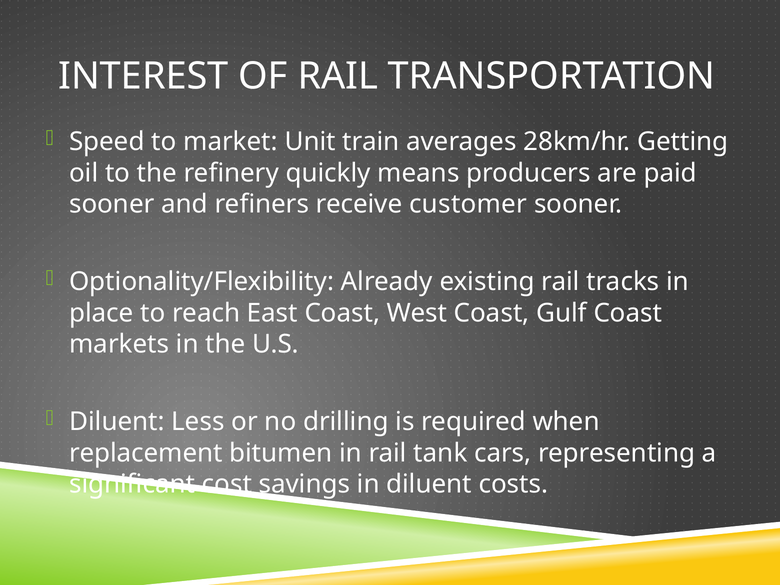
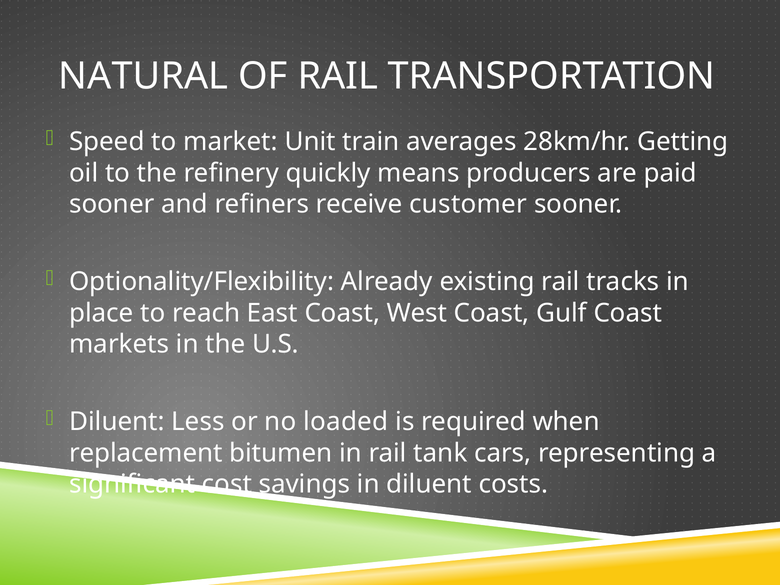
INTEREST: INTEREST -> NATURAL (143, 76)
drilling: drilling -> loaded (346, 422)
